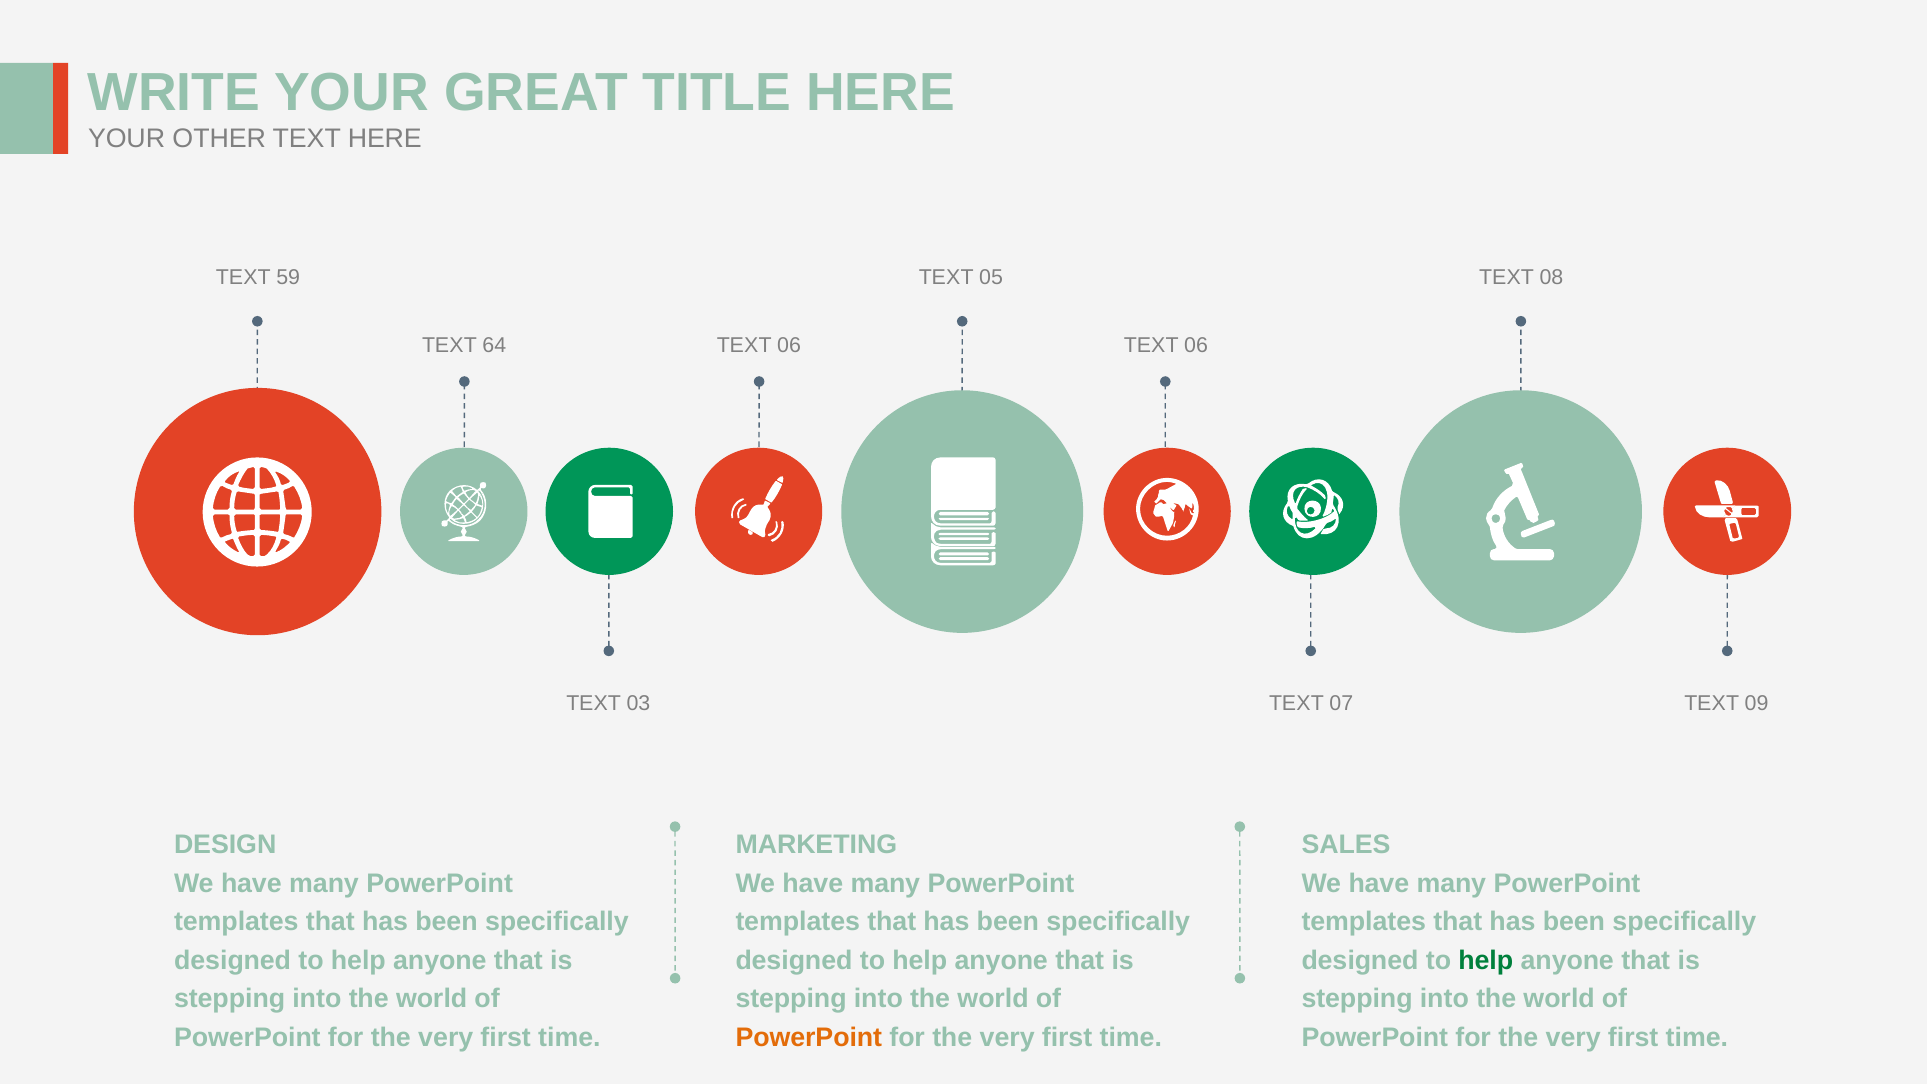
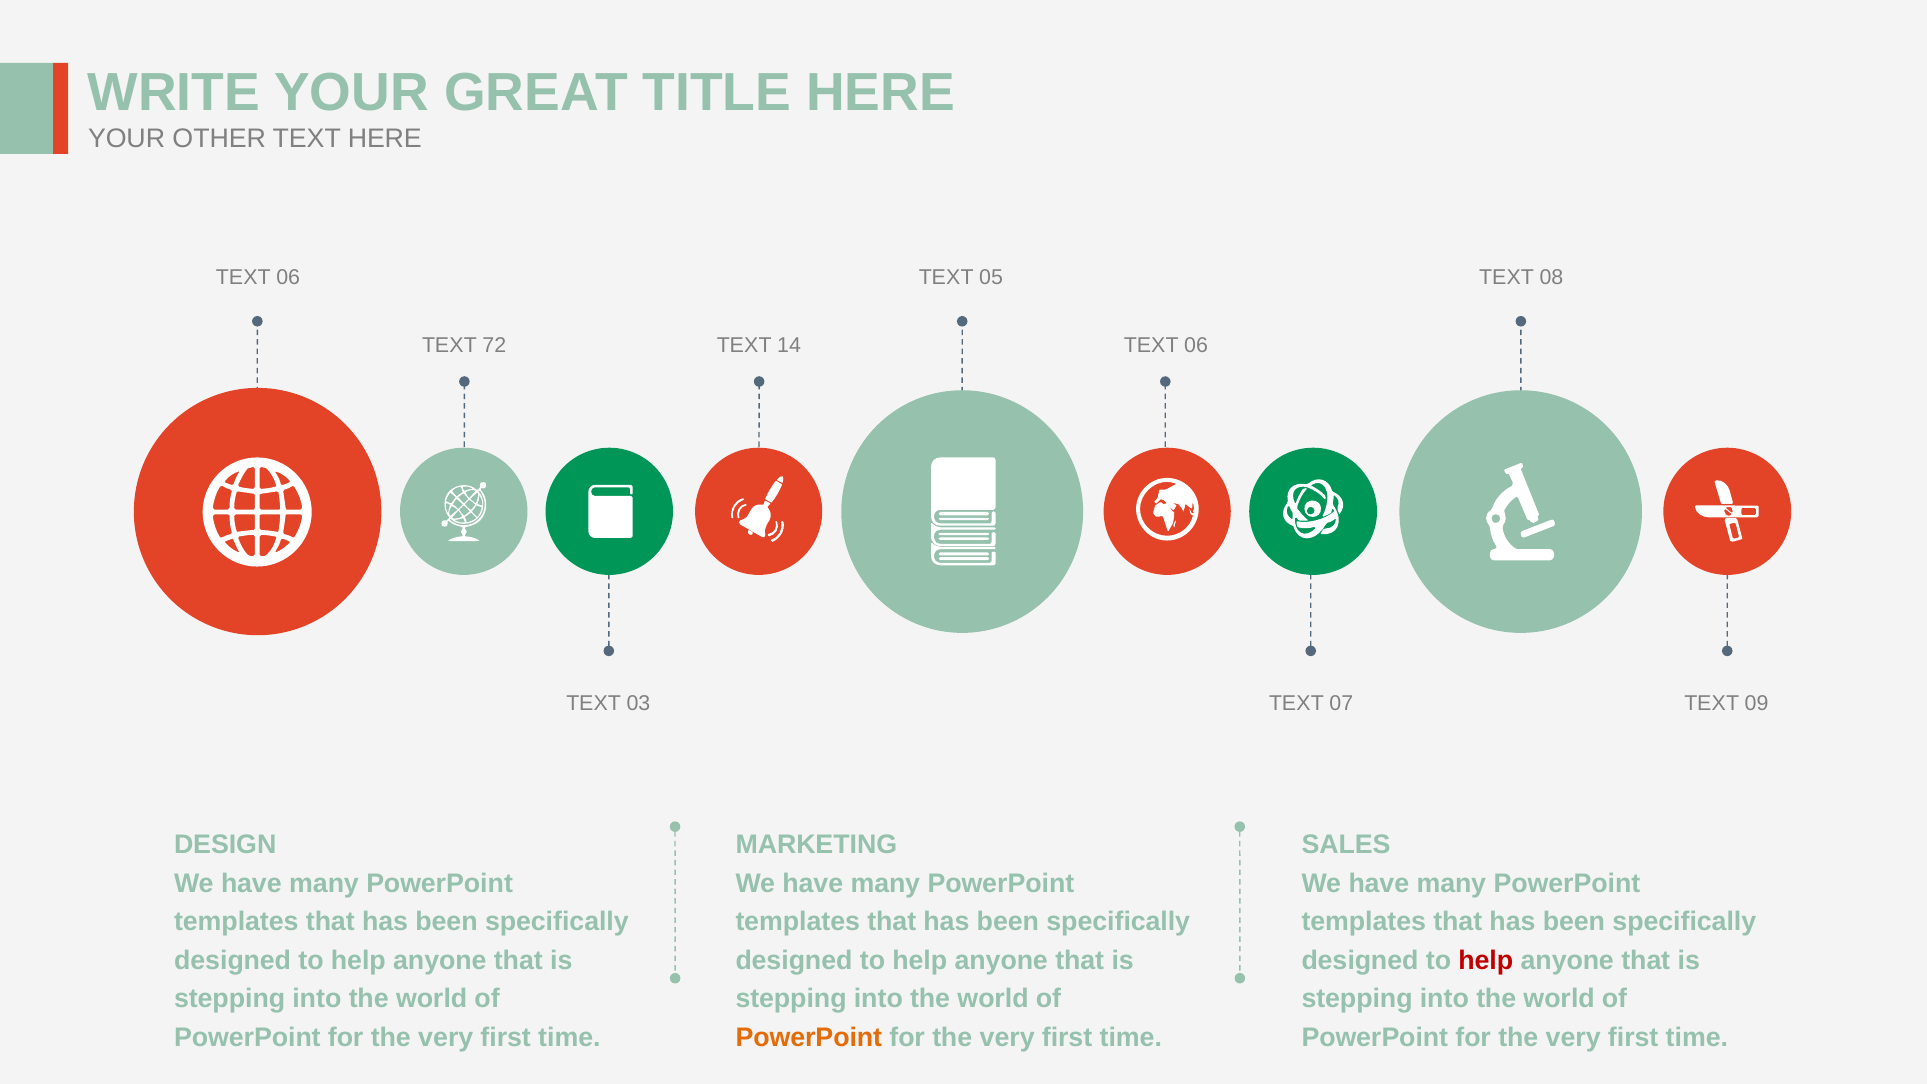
59: 59 -> 06 (288, 277)
64: 64 -> 72 (494, 345)
06: 06 -> 14 (789, 345)
help colour: green -> red (1486, 960)
